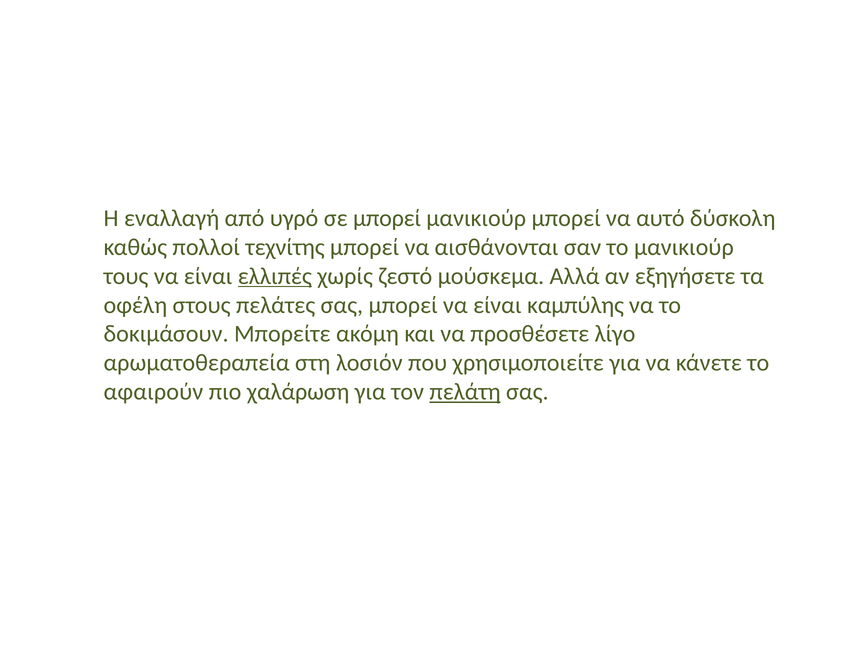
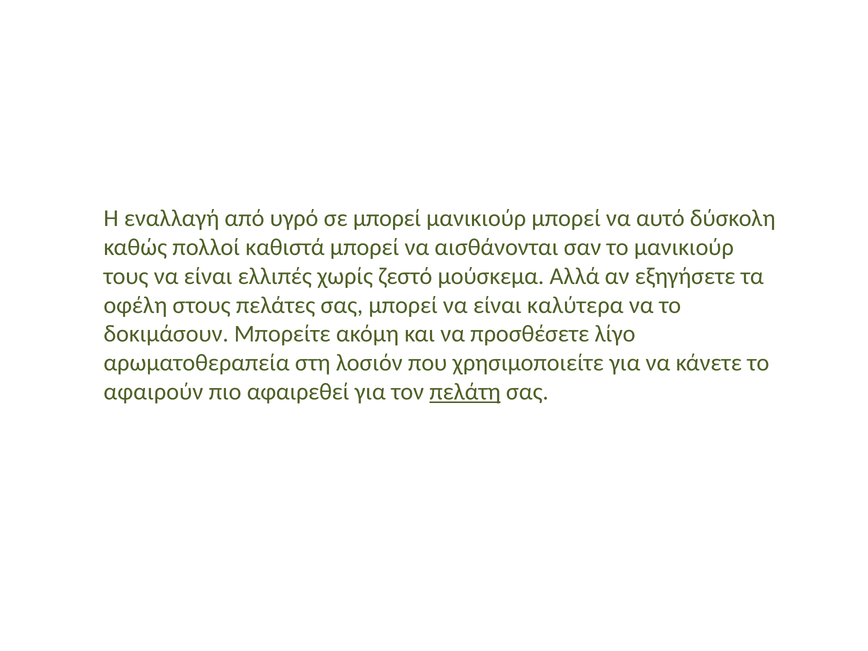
τεχνίτης: τεχνίτης -> καθιστά (285, 247)
ελλιπές underline: present -> none (275, 276)
καμπύλης: καμπύλης -> καλύτερα (575, 305)
χαλάρωση: χαλάρωση -> αφαιρεθεί (298, 392)
